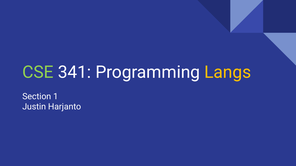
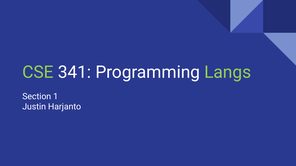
Langs colour: yellow -> light green (228, 72)
